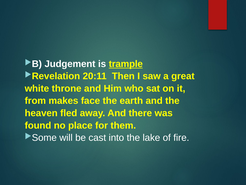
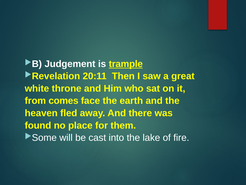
makes: makes -> comes (63, 101)
